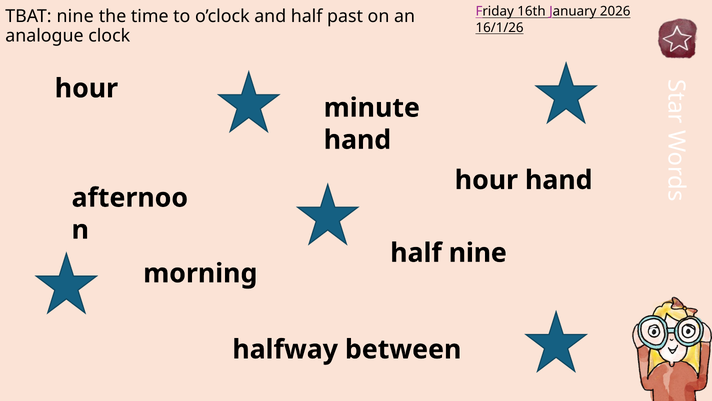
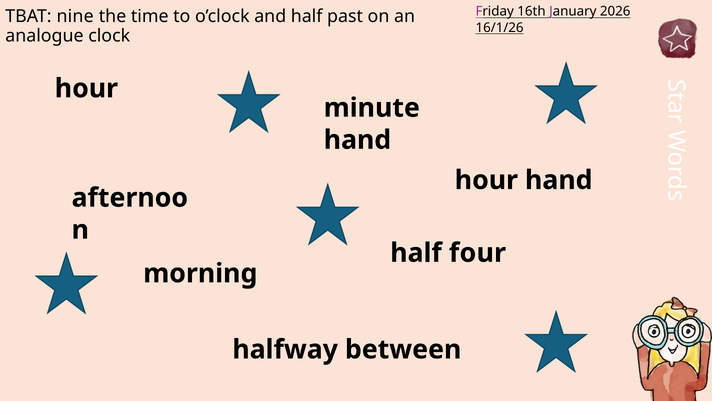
half nine: nine -> four (478, 253)
